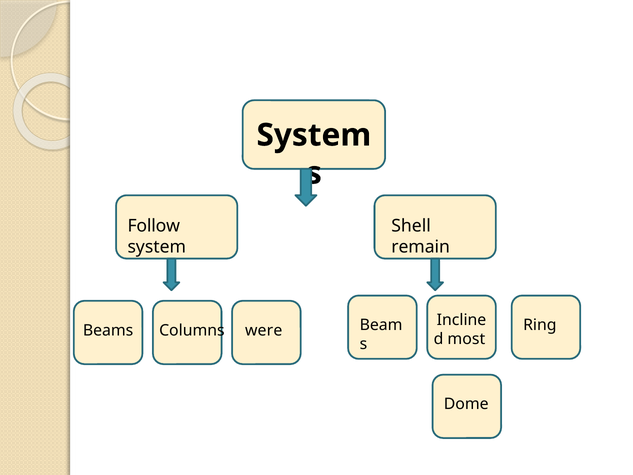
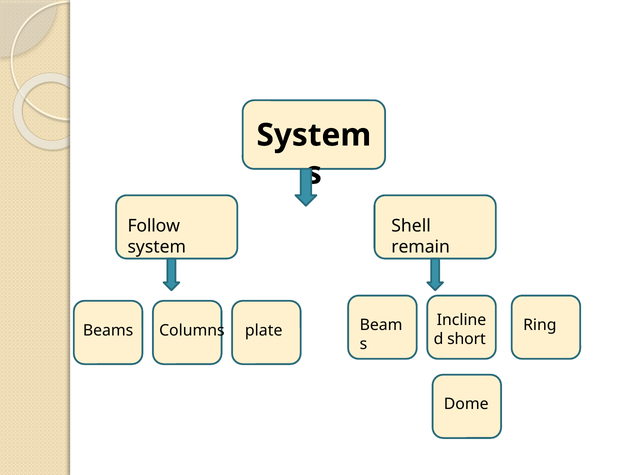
were: were -> plate (264, 330)
most: most -> short (466, 339)
